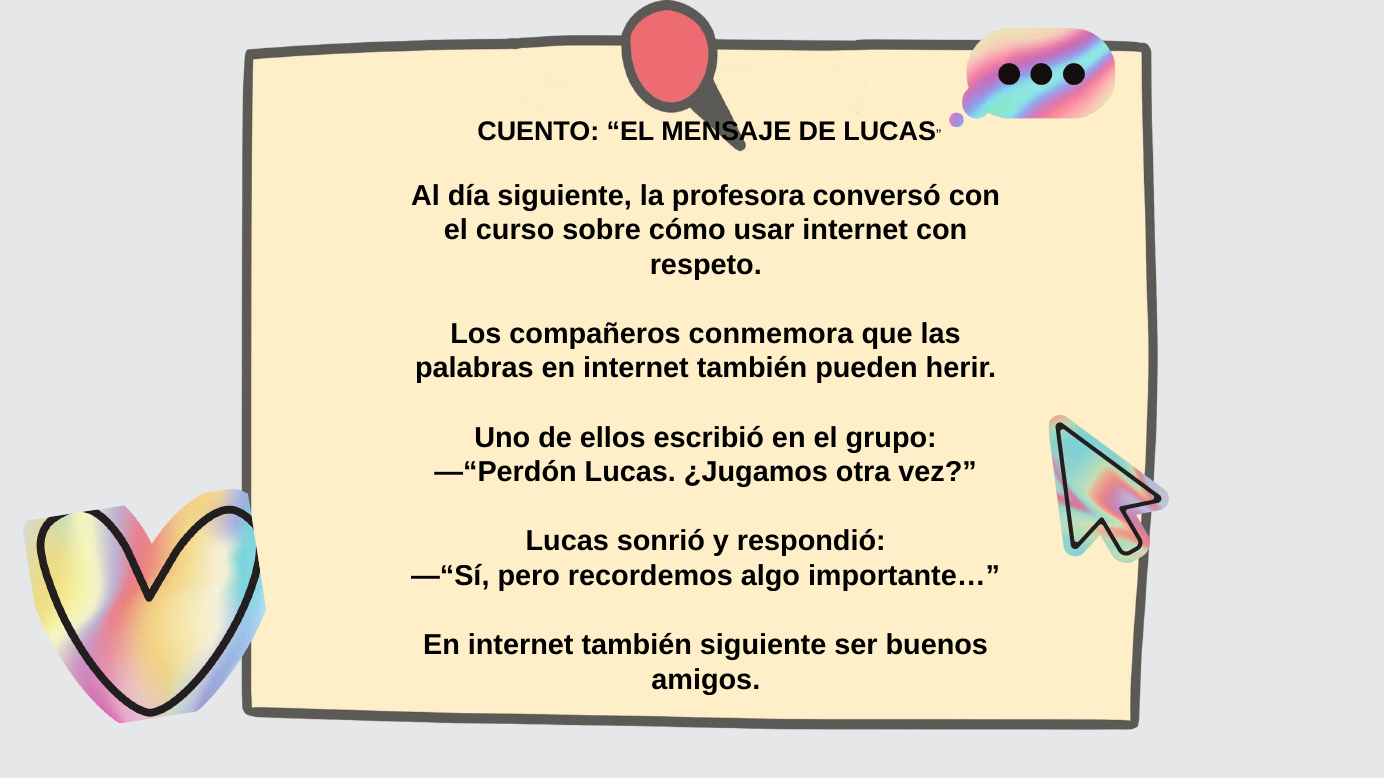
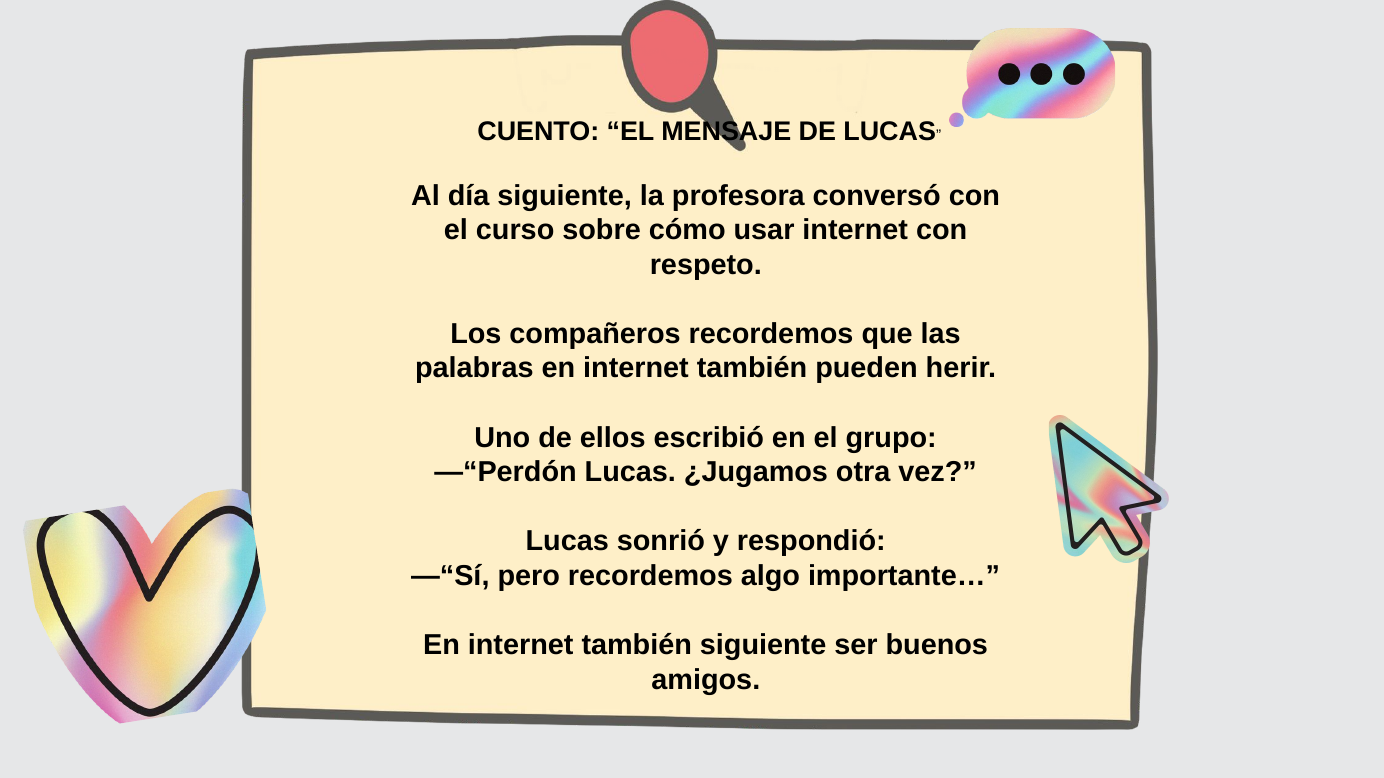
compañeros conmemora: conmemora -> recordemos (771, 334)
